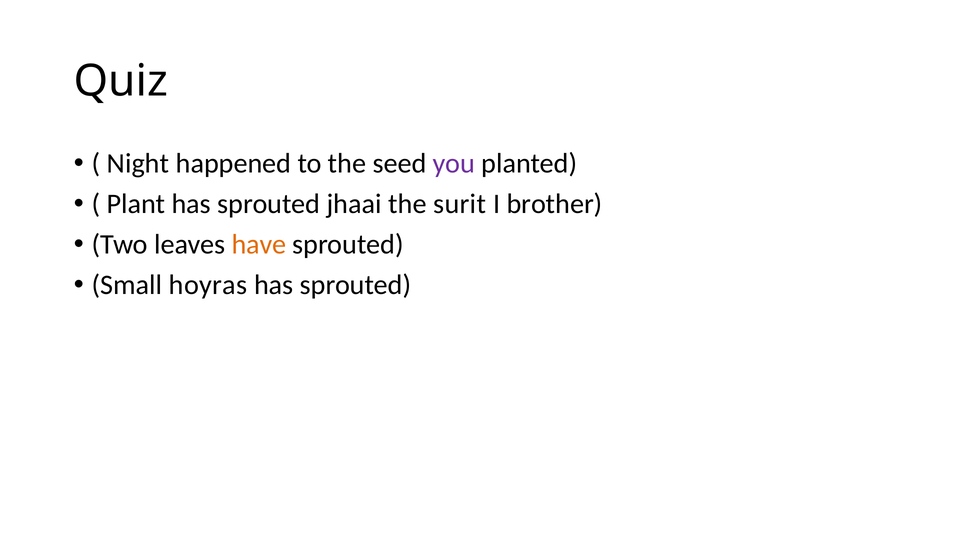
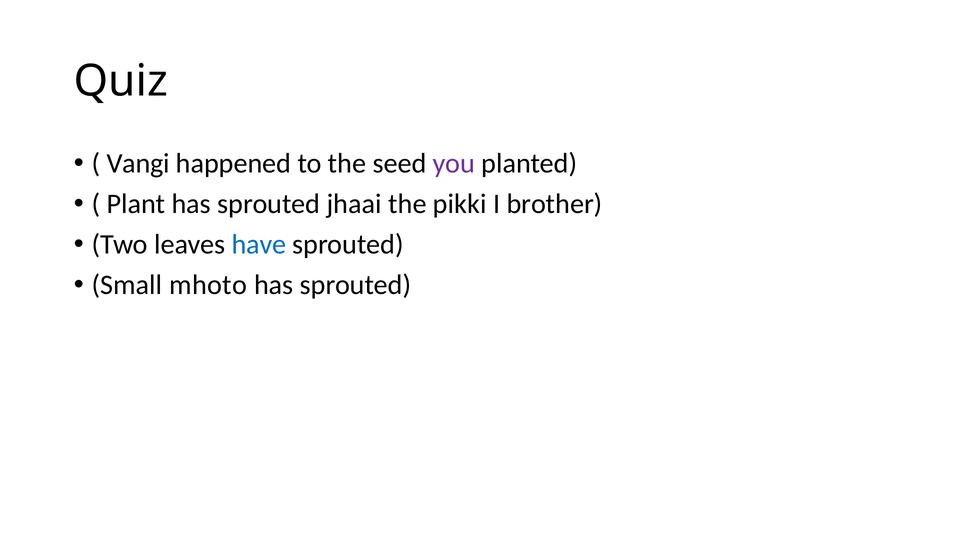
Night: Night -> Vangi (138, 164)
surit: surit -> pikki (460, 204)
have colour: orange -> blue (259, 245)
hoyras: hoyras -> mhoto (208, 285)
